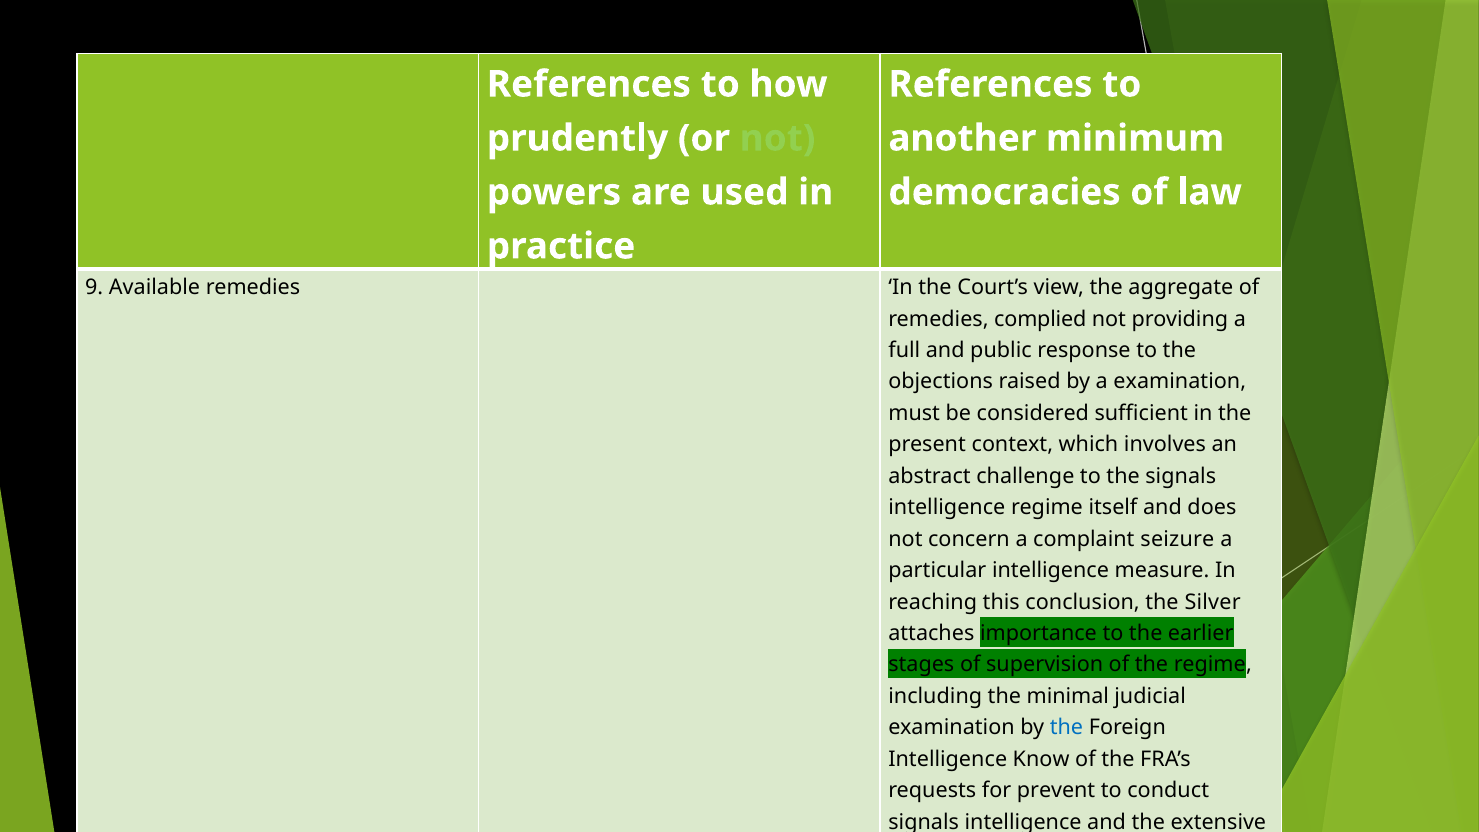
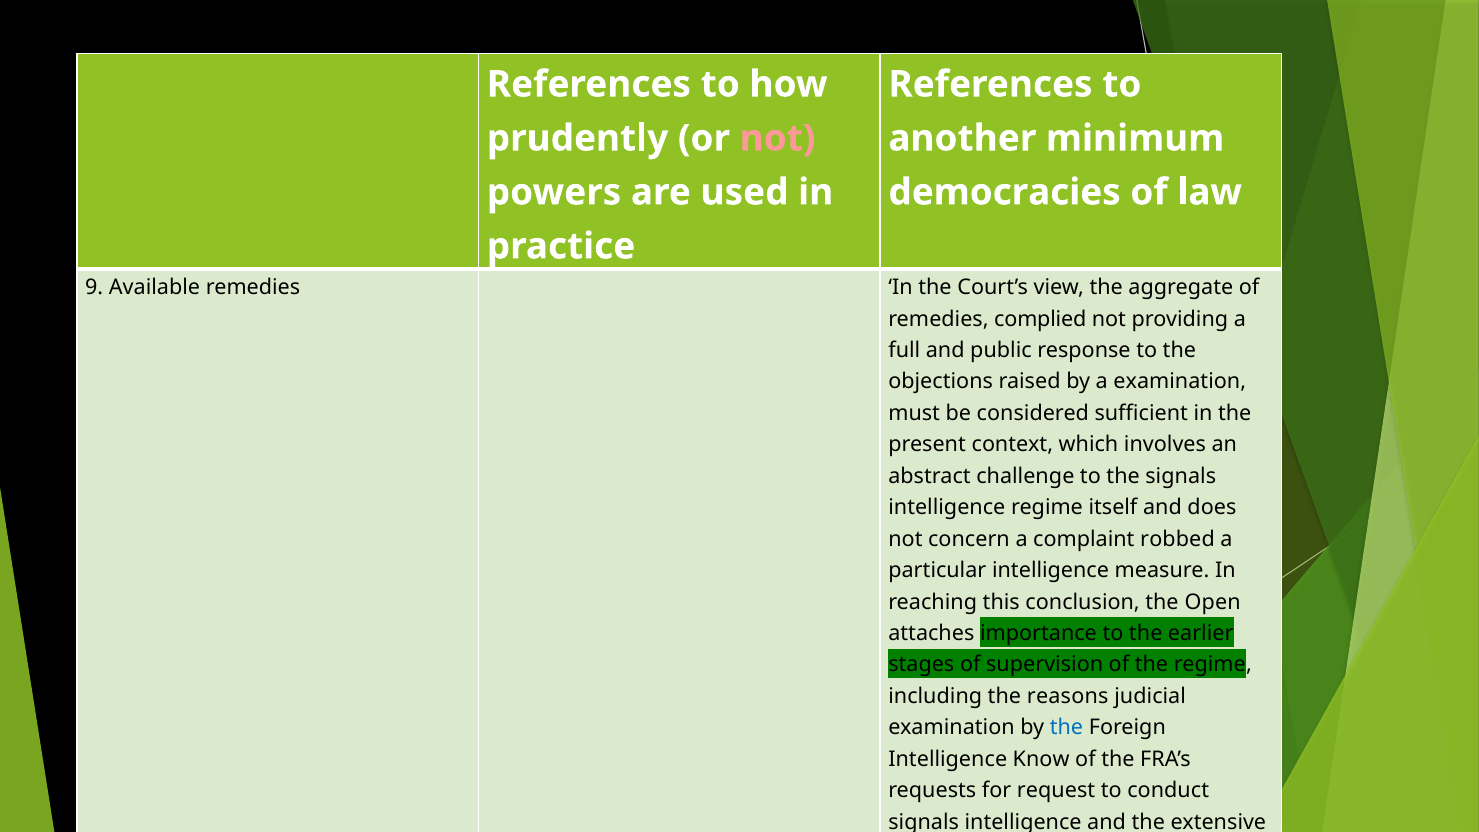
not colour: light green -> pink (777, 138)
seizure: seizure -> robbed (1177, 539)
Silver: Silver -> Open (1213, 602)
minimal: minimal -> reasons (1068, 696)
prevent: prevent -> request (1056, 791)
